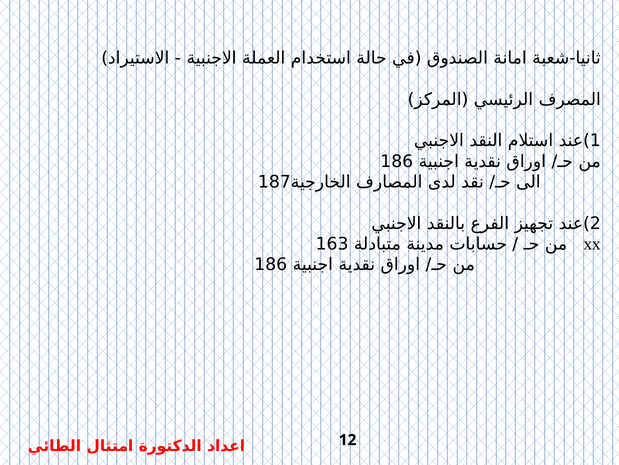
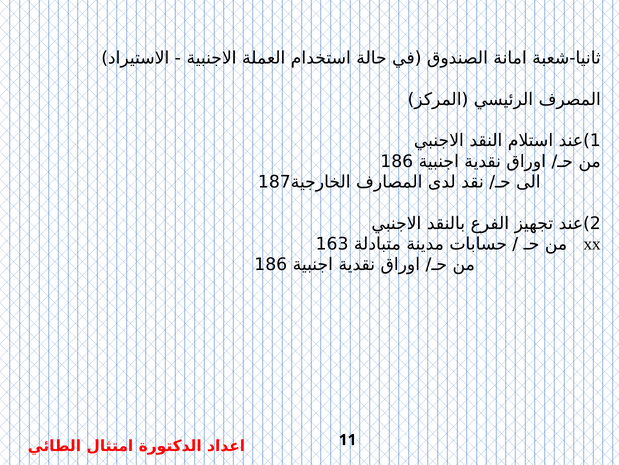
12: 12 -> 11 (348, 439)
